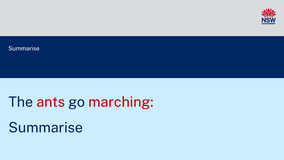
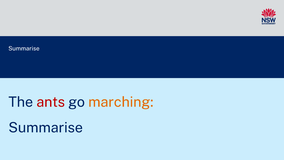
marching colour: red -> orange (121, 102)
